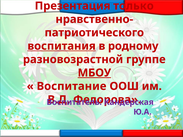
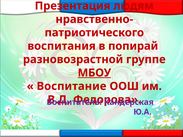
только: только -> людям (134, 6)
воспитания underline: present -> none (62, 46)
родному: родному -> попирай (133, 46)
